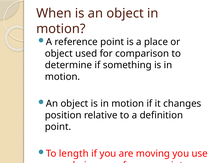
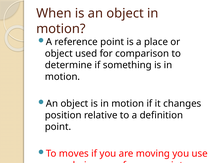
length: length -> moves (74, 153)
